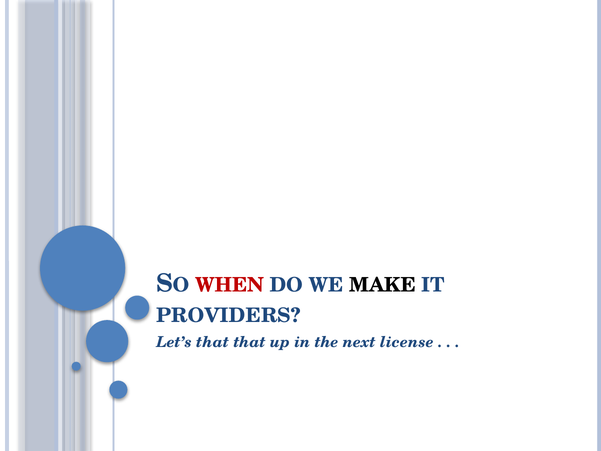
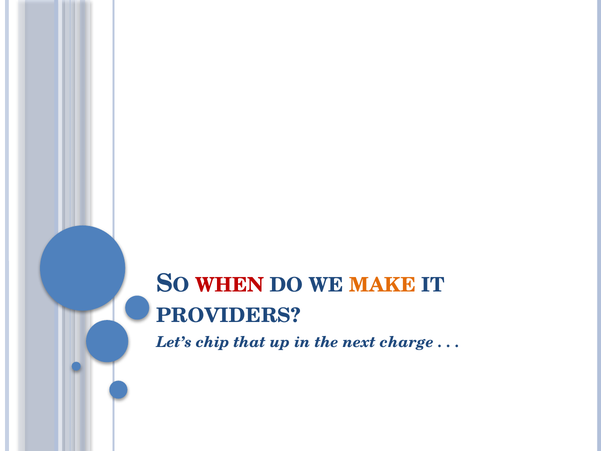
MAKE colour: black -> orange (383, 285)
Let’s that: that -> chip (213, 342)
license: license -> charge (407, 342)
